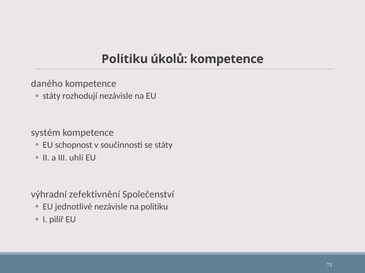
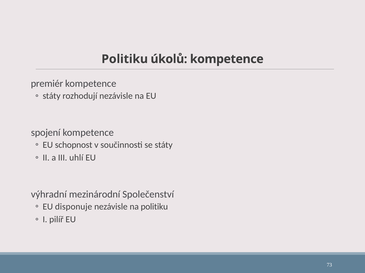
daného: daného -> premiér (47, 84)
systém: systém -> spojení (46, 133)
zefektivnění: zefektivnění -> mezinárodní (95, 195)
jednotlivé: jednotlivé -> disponuje (74, 207)
